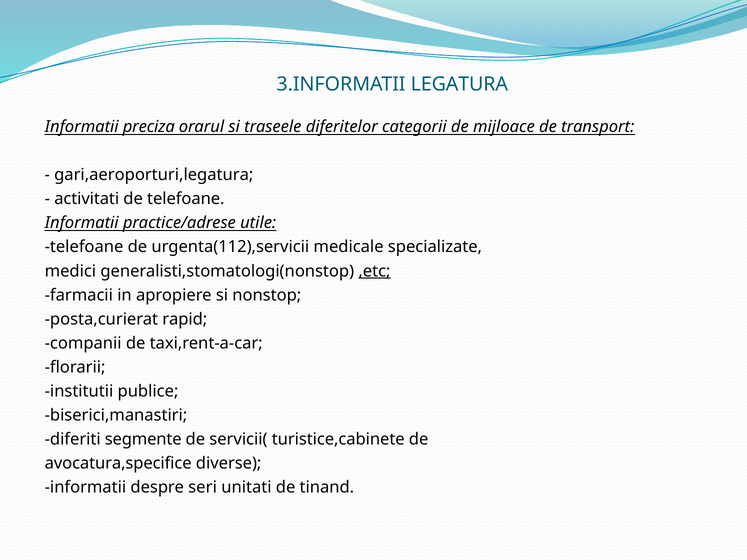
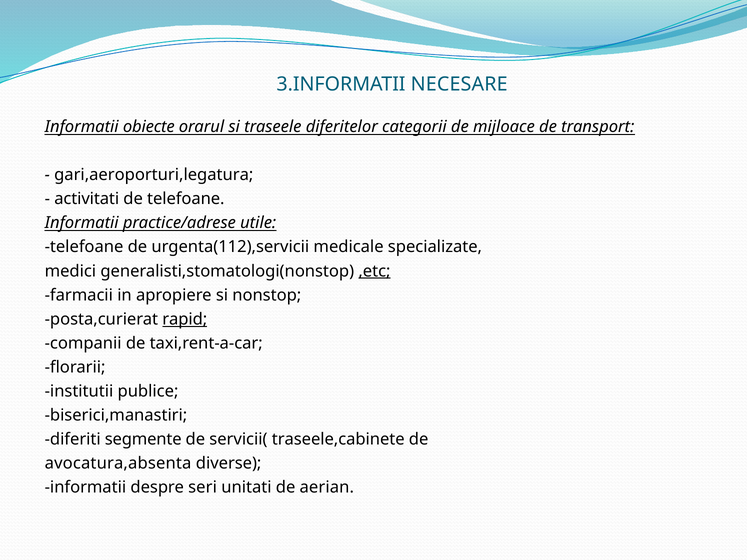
LEGATURA: LEGATURA -> NECESARE (459, 84)
preciza: preciza -> obiecte (149, 127)
rapid underline: none -> present (185, 319)
turistice,cabinete: turistice,cabinete -> traseele,cabinete (338, 440)
avocatura,specifice: avocatura,specifice -> avocatura,absenta (118, 464)
tinand: tinand -> aerian (327, 488)
